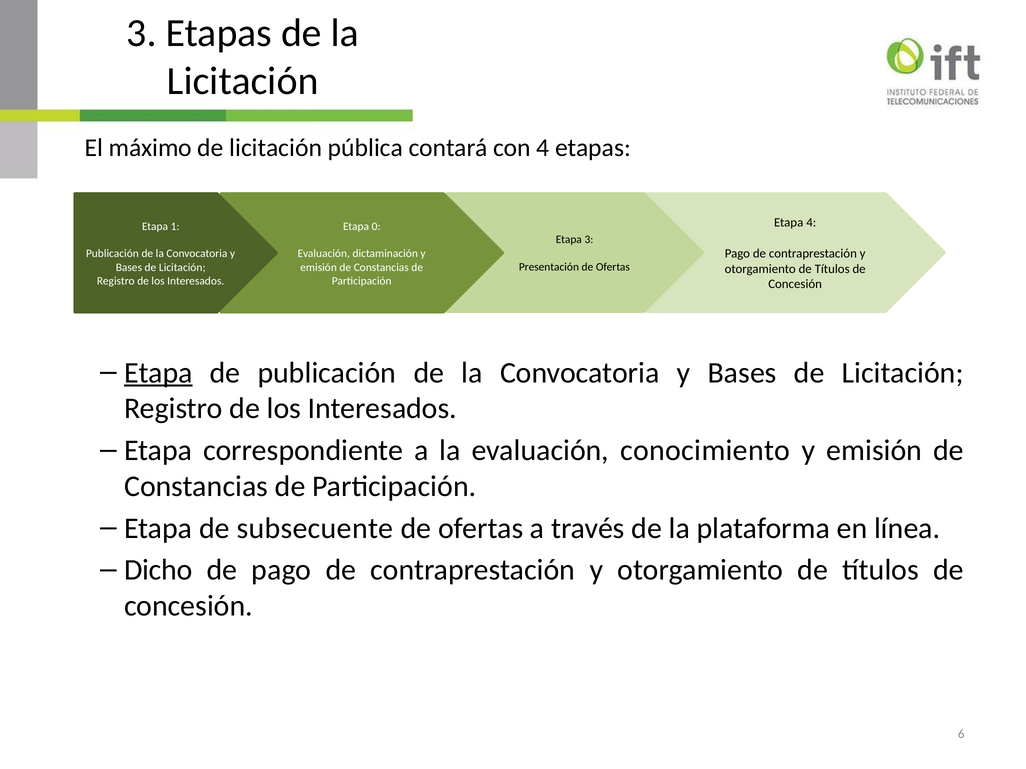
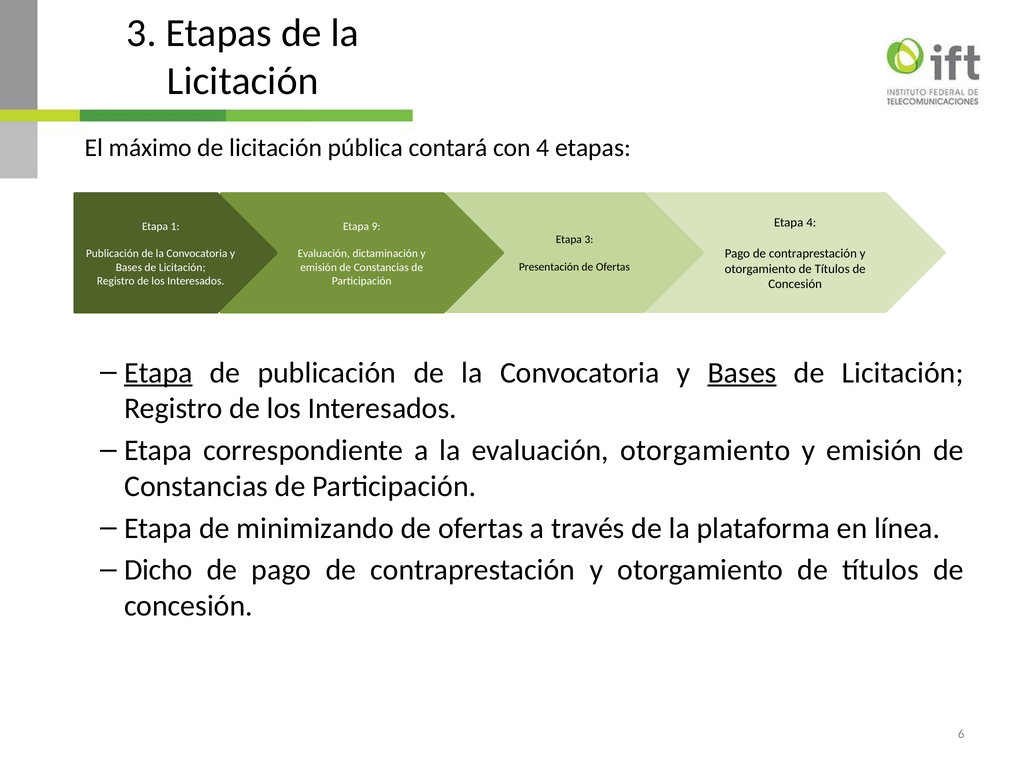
0: 0 -> 9 (376, 226)
Bases underline: none -> present (742, 373)
evaluación conocimiento: conocimiento -> otorgamiento (705, 451)
subsecuente: subsecuente -> minimizando (315, 528)
